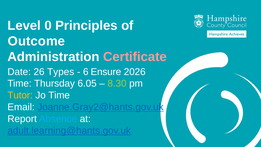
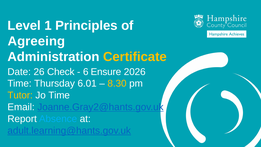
0: 0 -> 1 (48, 25)
Outcome: Outcome -> Agreeing (36, 41)
Certificate colour: pink -> yellow (135, 57)
Types: Types -> Check (61, 72)
6.05: 6.05 -> 6.01 (87, 83)
8.30 colour: light green -> yellow (117, 83)
